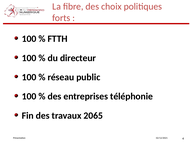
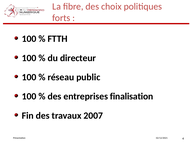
téléphonie: téléphonie -> finalisation (132, 96)
2065: 2065 -> 2007 (93, 115)
